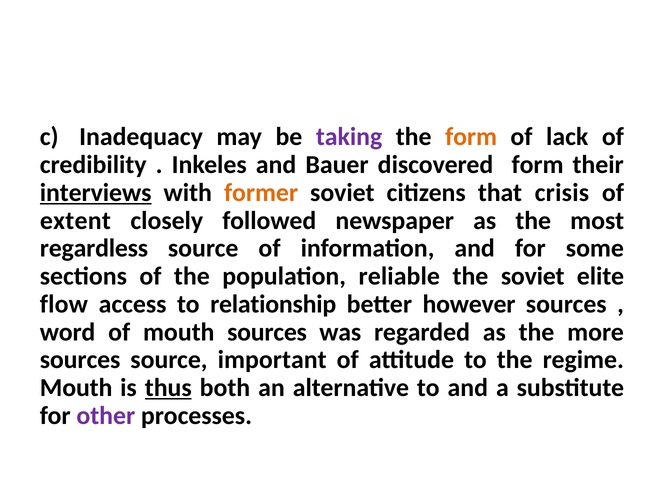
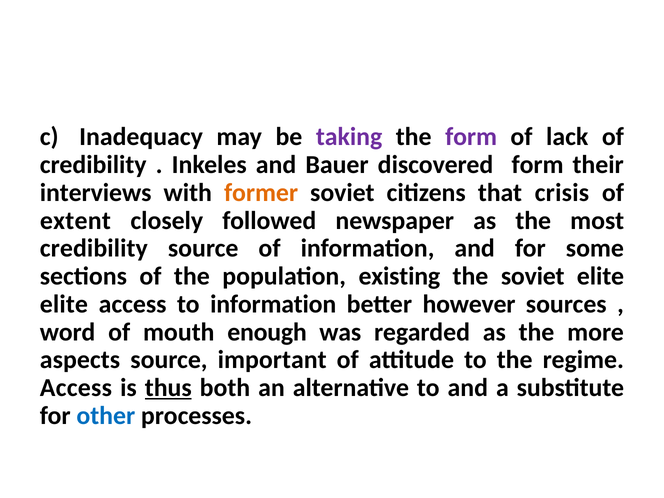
form colour: orange -> purple (471, 137)
interviews underline: present -> none (96, 193)
regardless: regardless -> credibility (94, 248)
reliable: reliable -> existing (399, 276)
flow: flow -> elite (64, 304)
to relationship: relationship -> information (273, 304)
mouth sources: sources -> enough (267, 332)
sources: sources -> aspects (80, 360)
Mouth: Mouth -> Access (76, 388)
other colour: purple -> blue (106, 416)
